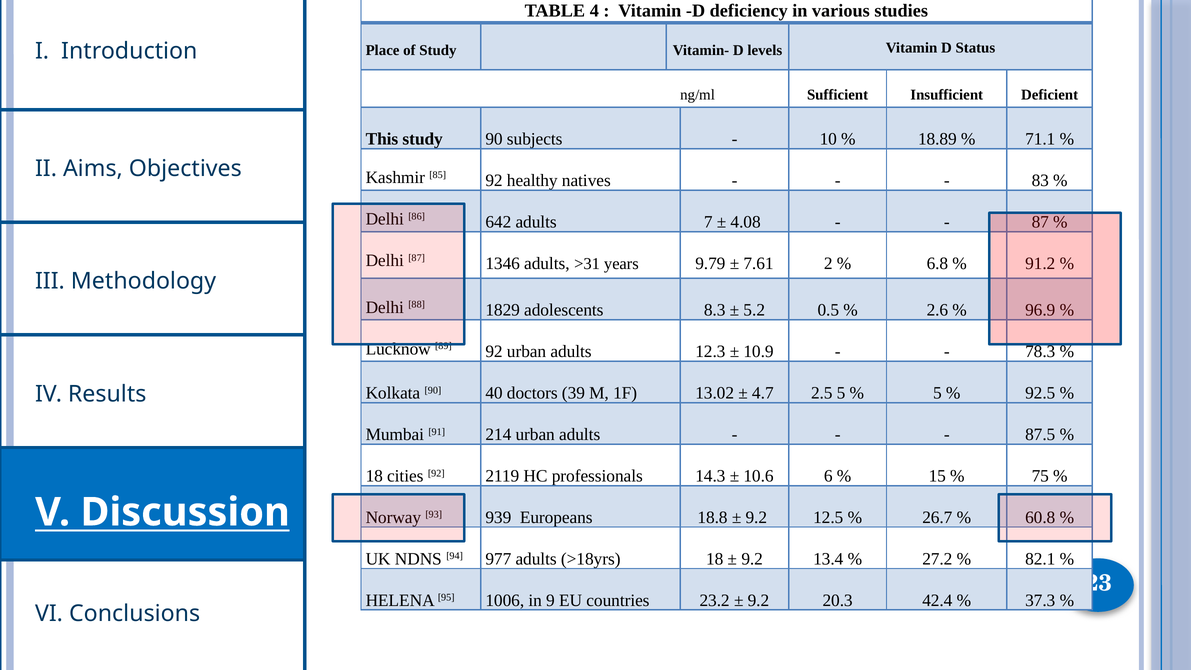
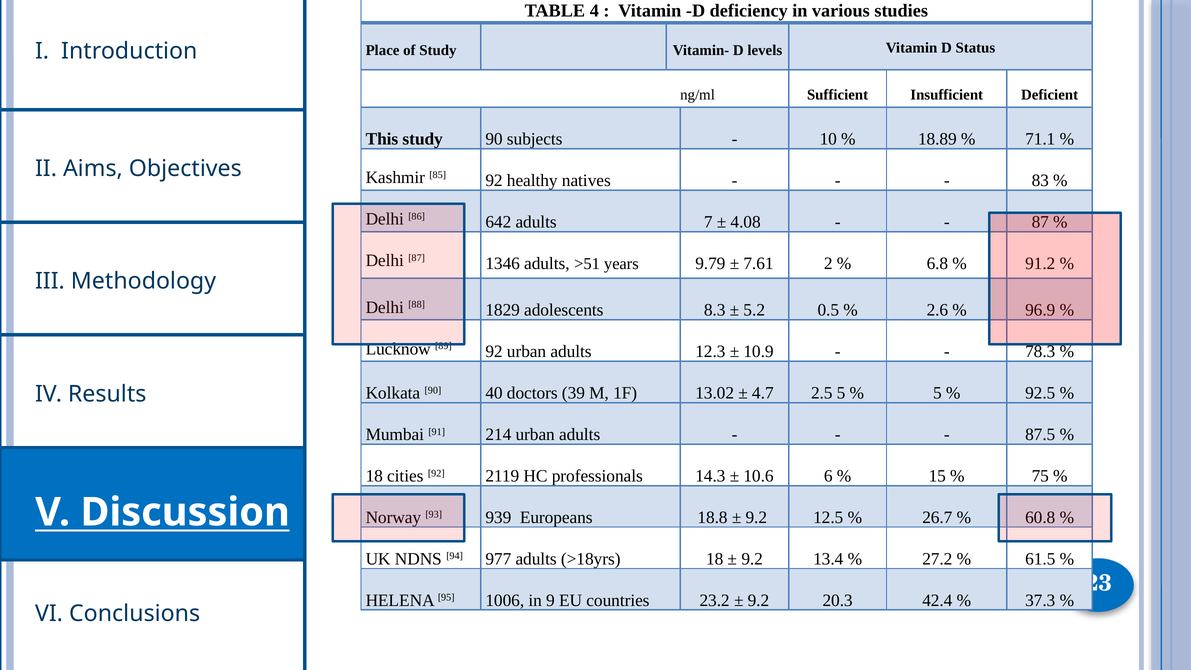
>31: >31 -> >51 (587, 264)
82.1: 82.1 -> 61.5 (1040, 559)
